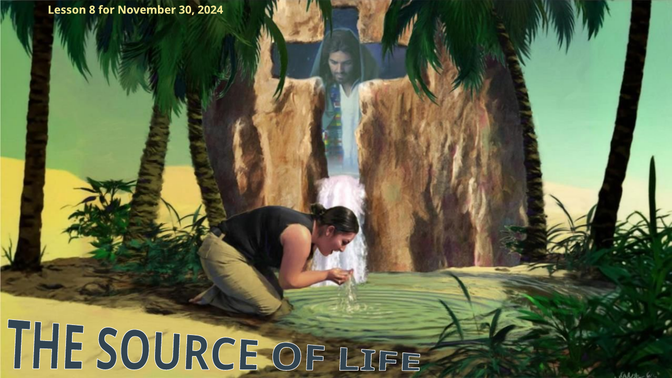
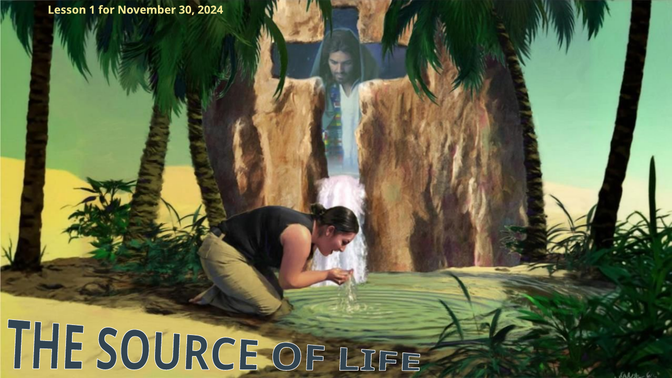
8: 8 -> 1 (92, 10)
